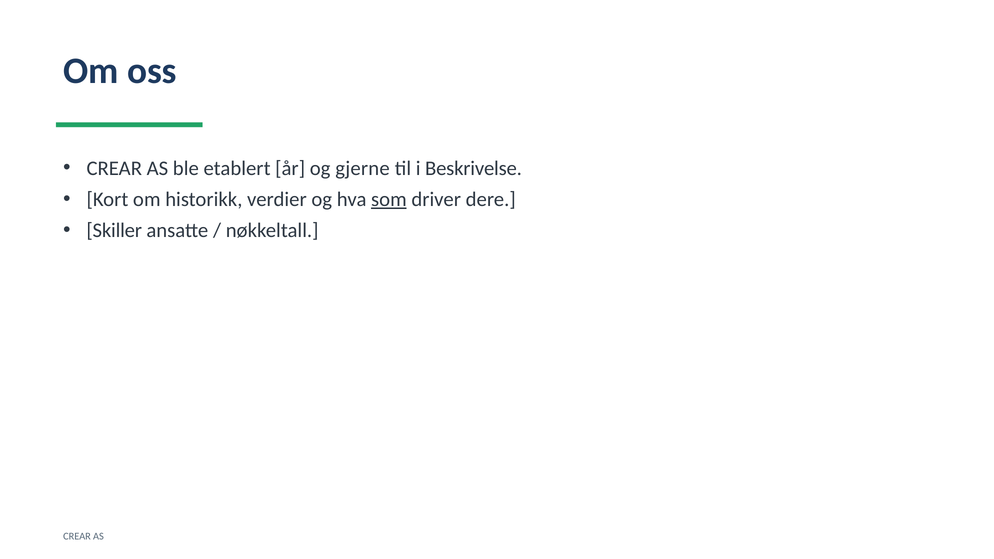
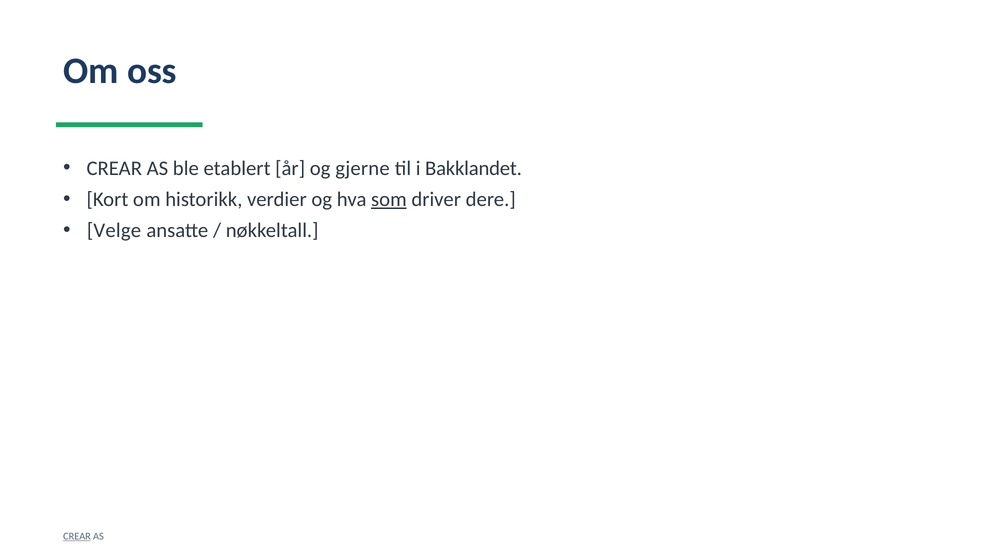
Beskrivelse: Beskrivelse -> Bakklandet (473, 168)
Skiller: Skiller -> Velge (114, 231)
CREAR underline: none -> present (77, 536)
